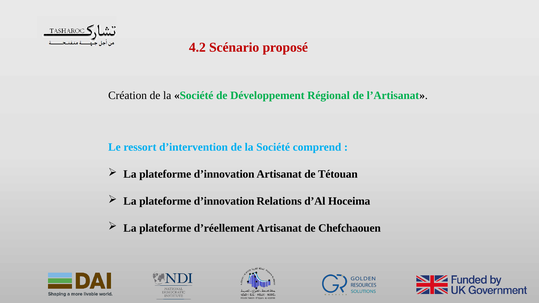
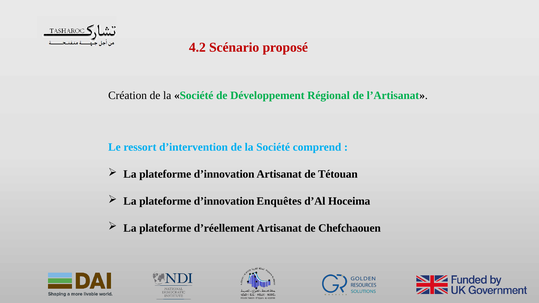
Relations: Relations -> Enquêtes (279, 201)
